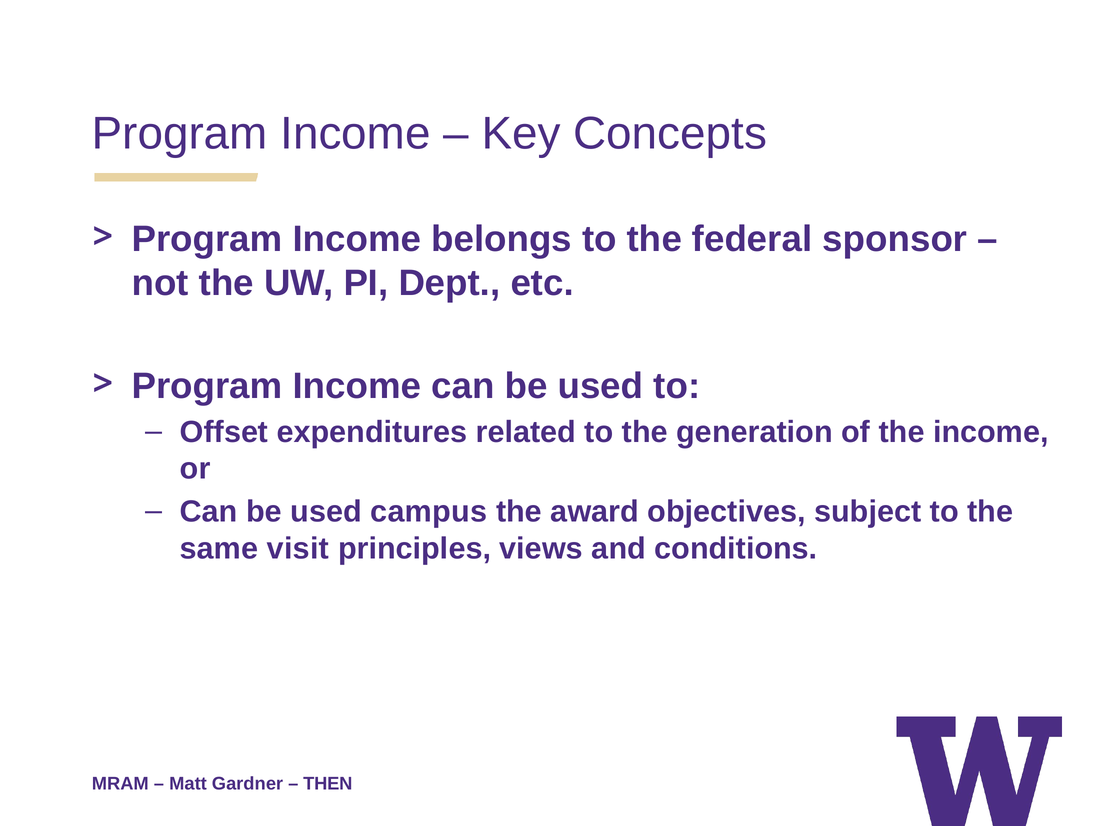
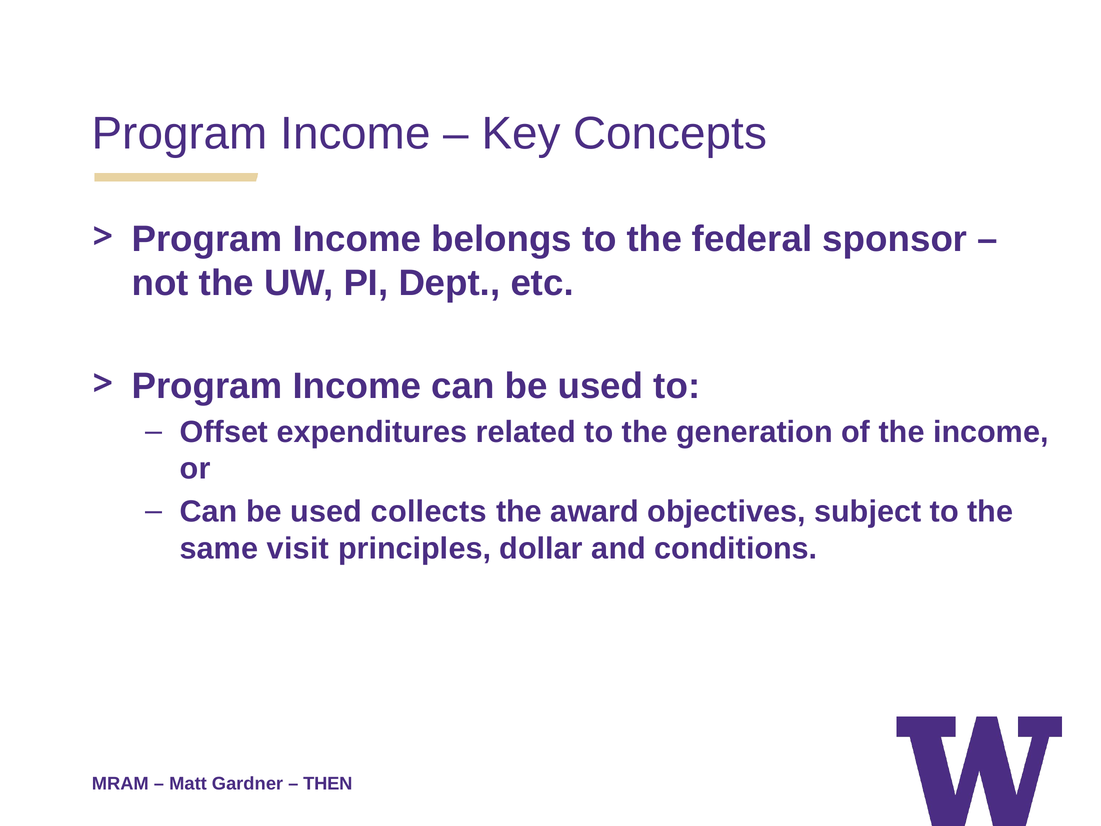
campus: campus -> collects (429, 512)
views: views -> dollar (541, 548)
